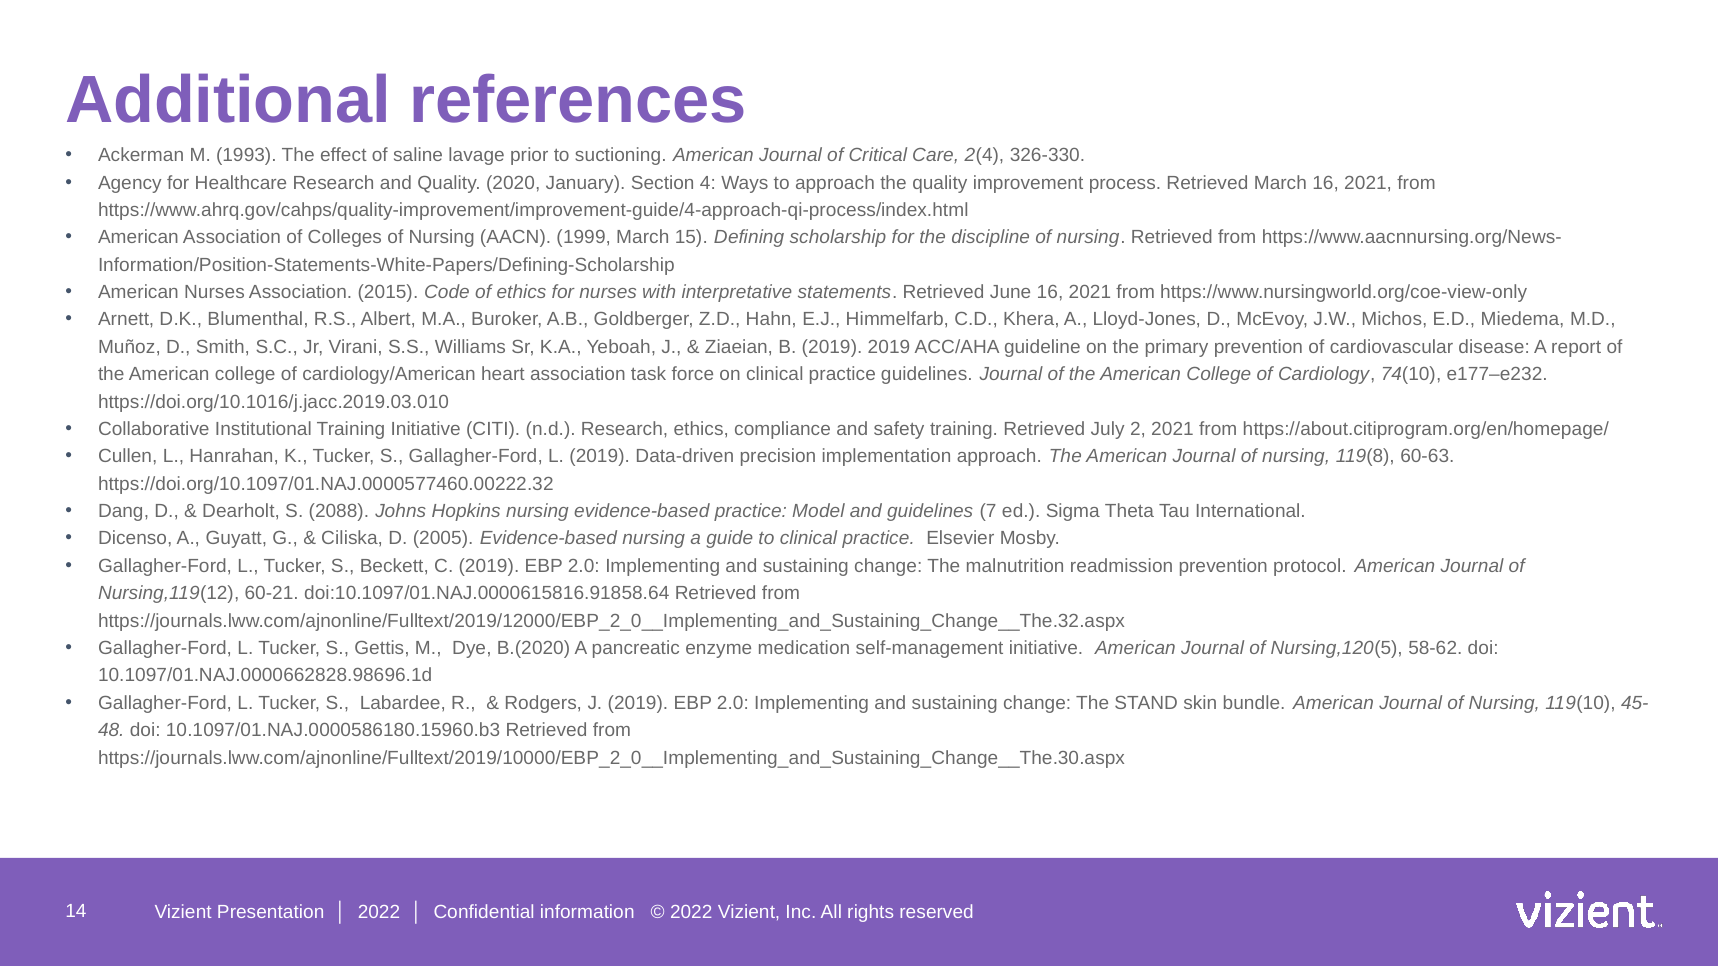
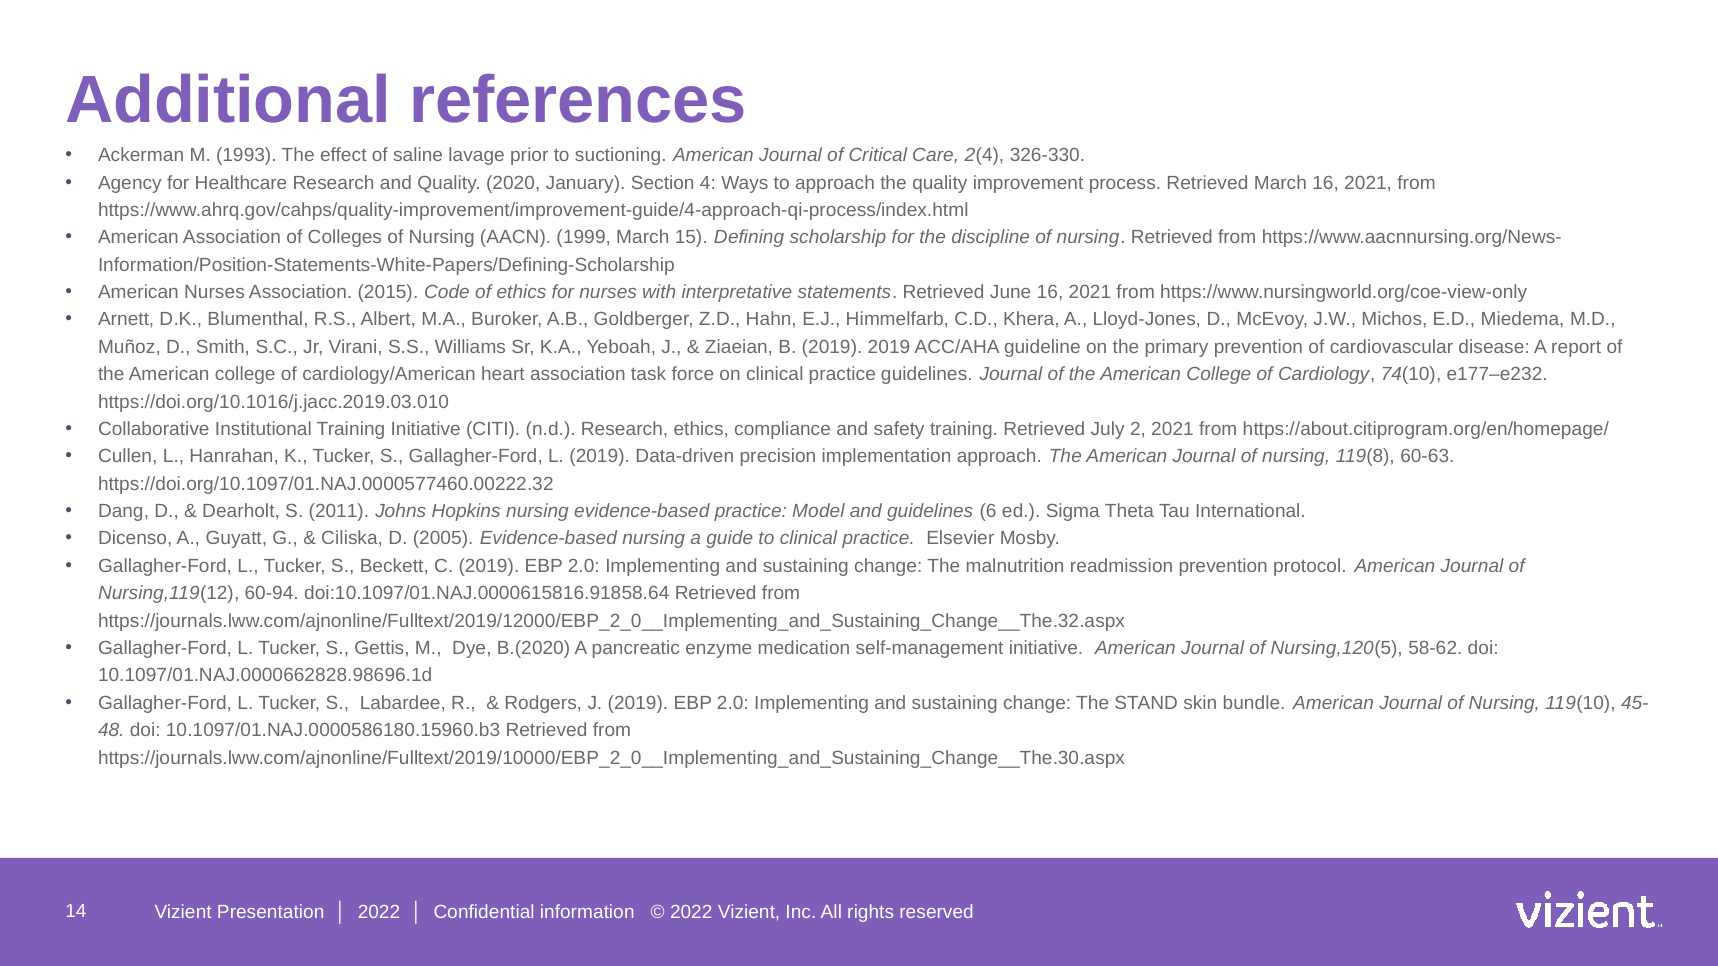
2088: 2088 -> 2011 (339, 512)
7: 7 -> 6 (988, 512)
60-21: 60-21 -> 60-94 (272, 594)
